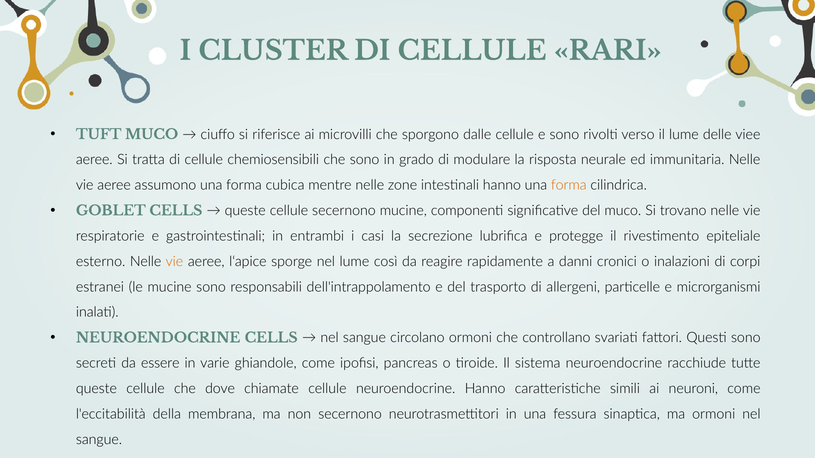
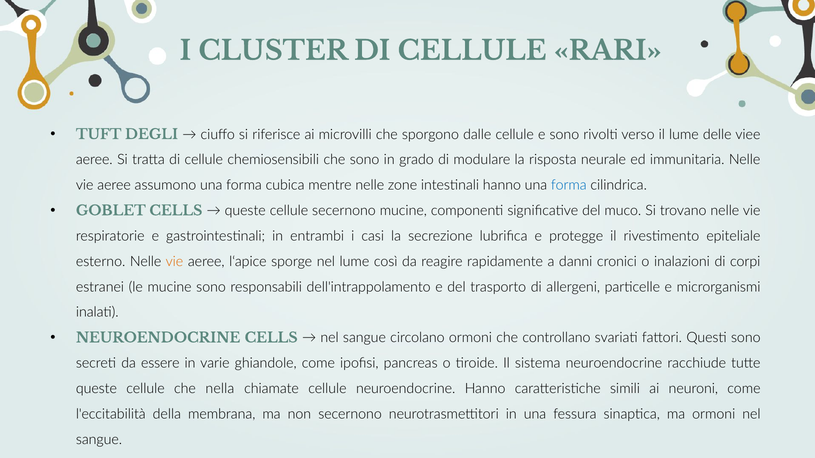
TUFT MUCO: MUCO -> DEGLI (152, 135)
forma colour: orange -> blue (569, 185)
dove: dove -> nella (220, 389)
